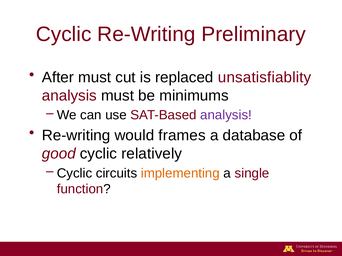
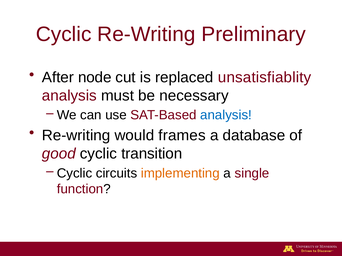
After must: must -> node (95, 77)
minimums: minimums -> necessary (194, 96)
analysis colour: purple -> blue (226, 115)
relatively: relatively -> transition (152, 154)
